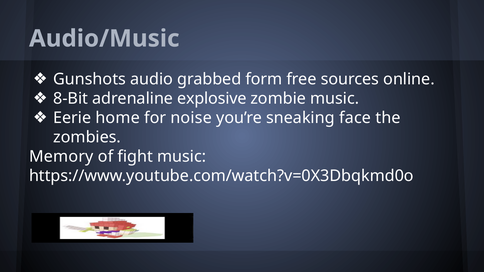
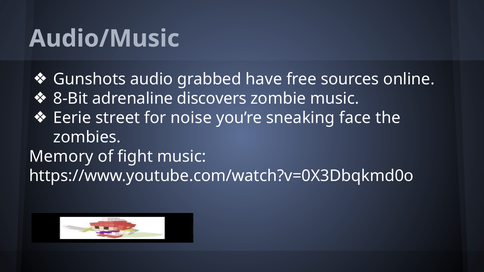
form: form -> have (264, 79)
explosive: explosive -> discovers (212, 99)
home: home -> street (118, 118)
